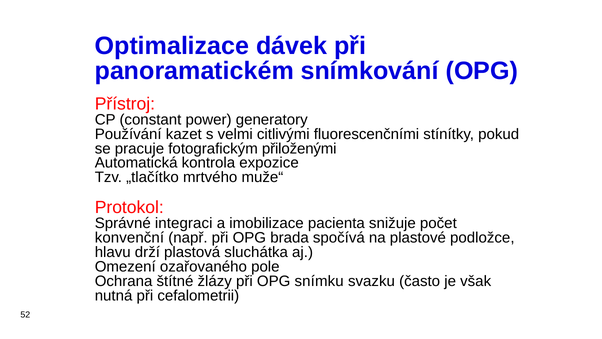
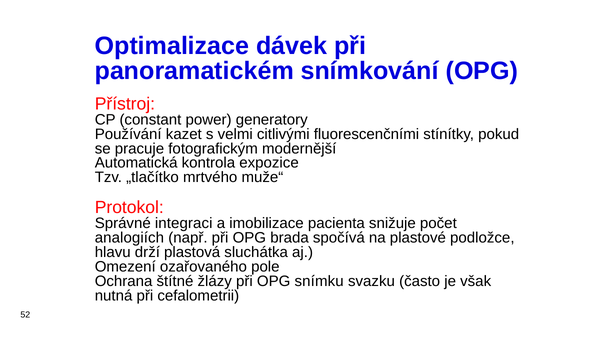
přiloženými: přiloženými -> modernější (299, 148)
konvenční: konvenční -> analogiích (129, 237)
